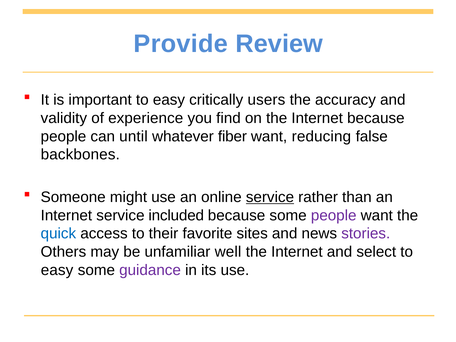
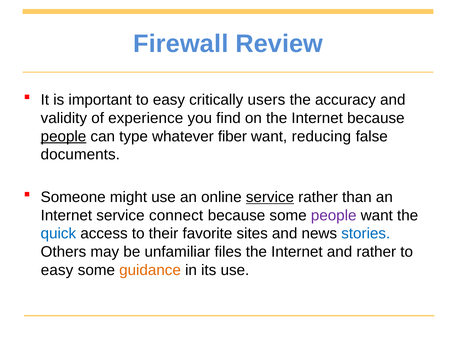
Provide: Provide -> Firewall (181, 44)
people underline: none -> present (63, 136)
until: until -> type (134, 136)
backbones: backbones -> documents (80, 155)
included: included -> connect (176, 215)
stories colour: purple -> blue (366, 234)
well: well -> files (228, 252)
and select: select -> rather (376, 252)
guidance colour: purple -> orange (150, 270)
